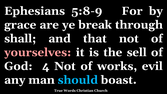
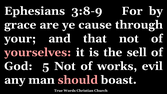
5:8-9: 5:8-9 -> 3:8-9 (87, 11)
break: break -> cause (95, 25)
shall: shall -> your (20, 39)
4: 4 -> 5 (46, 66)
should colour: light blue -> pink (78, 80)
